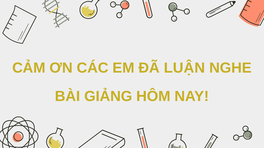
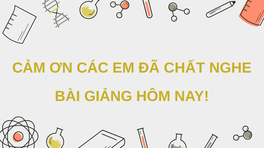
LUẬN: LUẬN -> CHẤT (184, 68)
